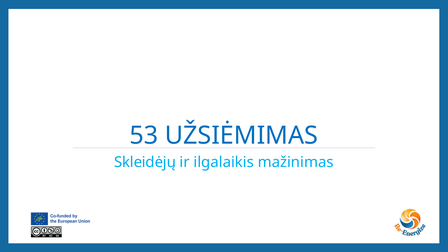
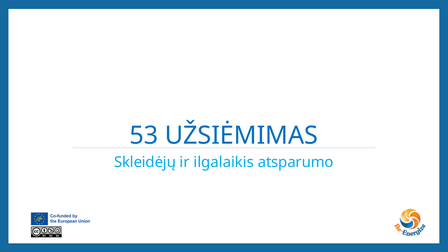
mažinimas: mažinimas -> atsparumo (296, 162)
